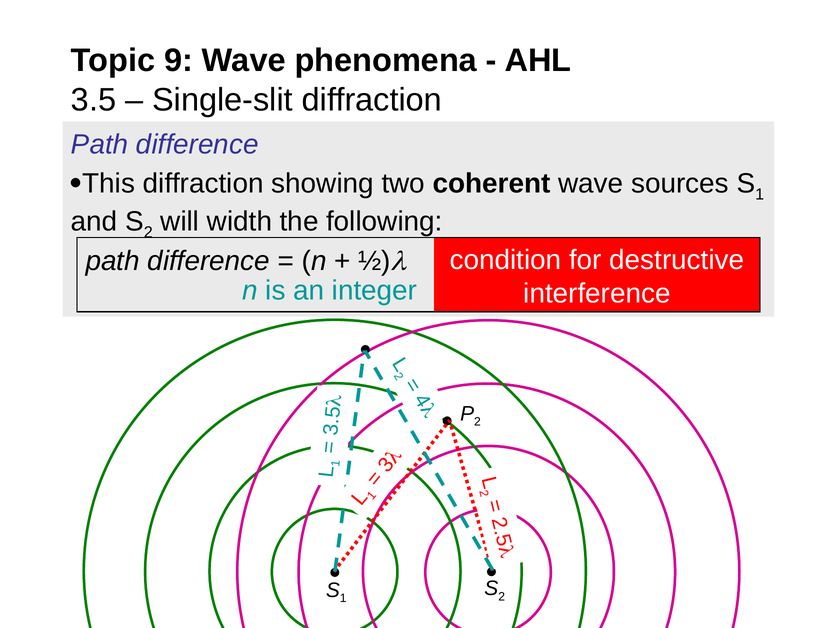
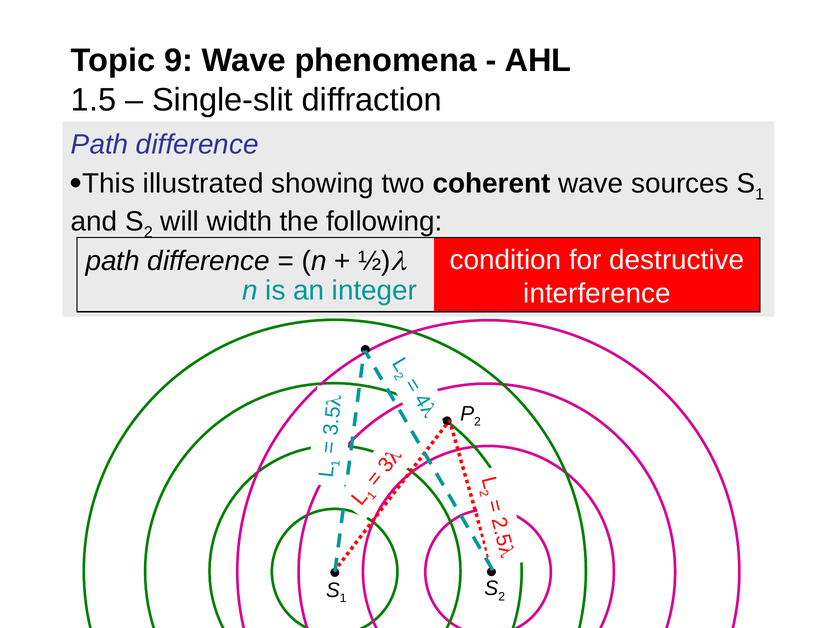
3.5: 3.5 -> 1.5 (94, 100)
diffraction: diffraction -> illustrated (203, 183)
